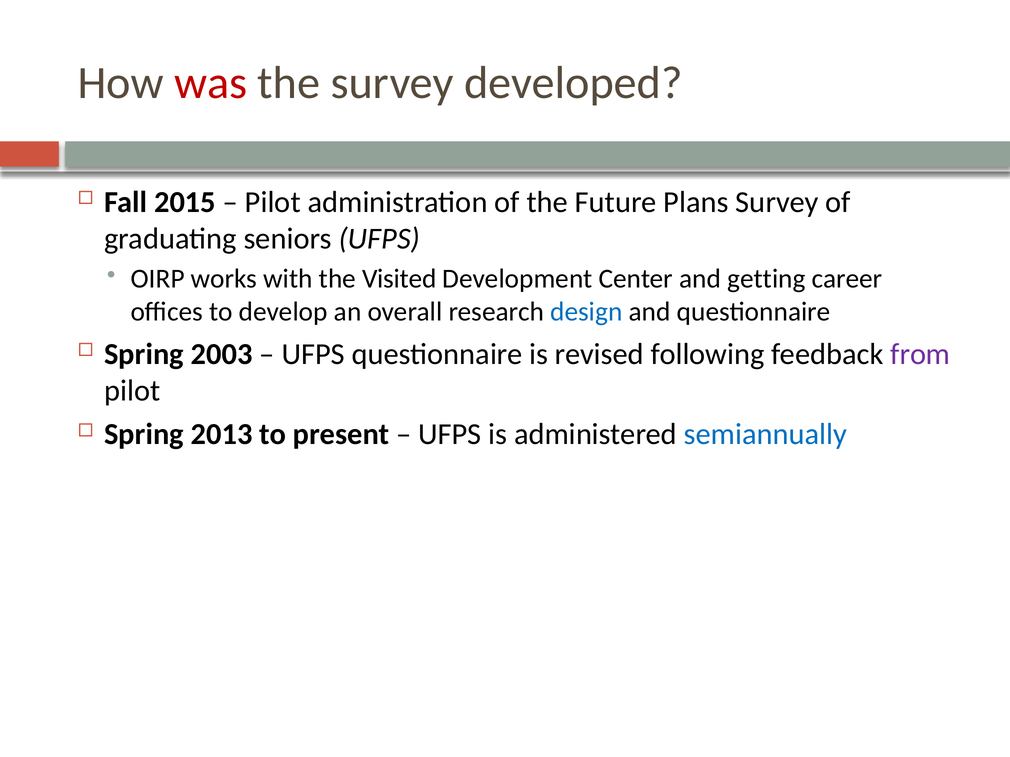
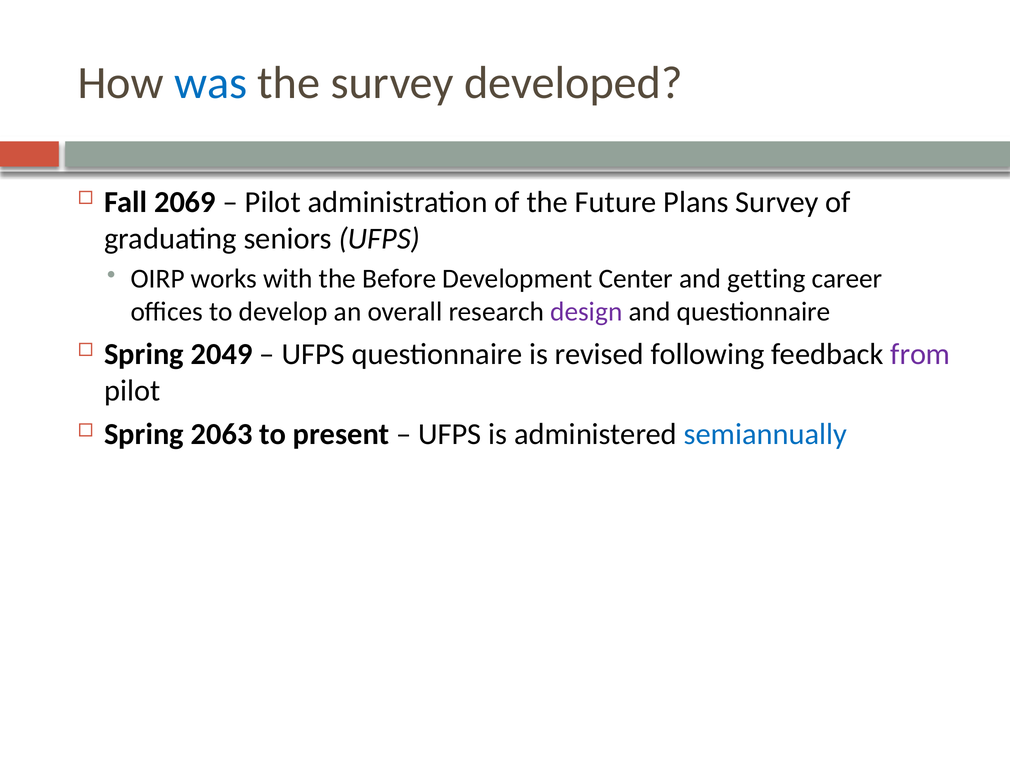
was colour: red -> blue (211, 83)
2015: 2015 -> 2069 (185, 202)
Visited: Visited -> Before (399, 279)
design colour: blue -> purple (586, 312)
2003: 2003 -> 2049 (222, 354)
2013: 2013 -> 2063 (222, 435)
